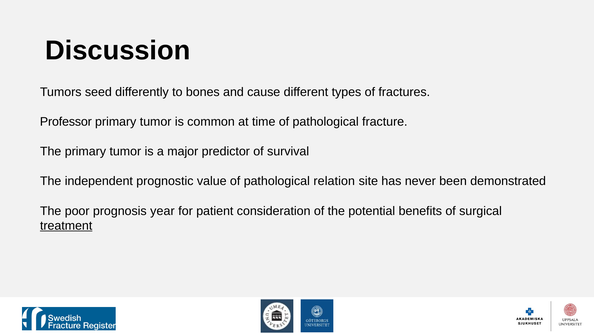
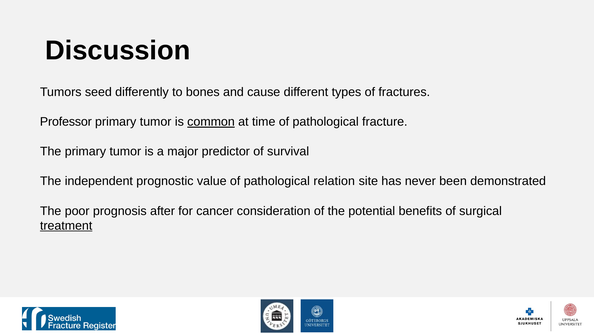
common underline: none -> present (211, 122)
year: year -> after (163, 211)
patient: patient -> cancer (215, 211)
